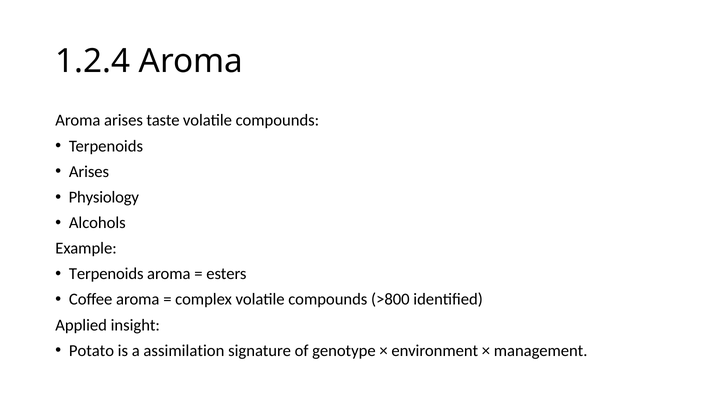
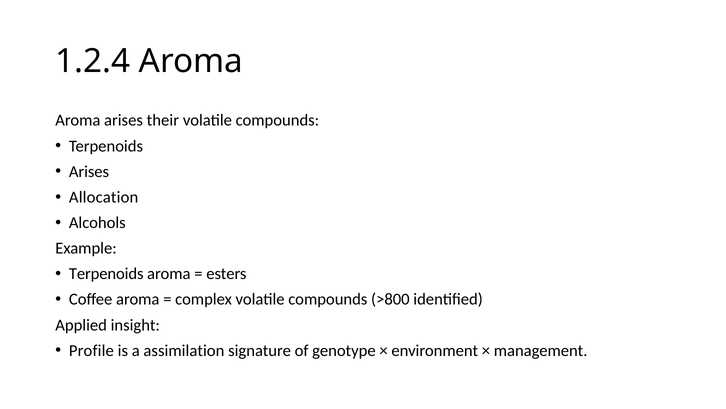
taste: taste -> their (163, 120)
Physiology: Physiology -> Allocation (104, 197)
Potato: Potato -> Profile (91, 350)
